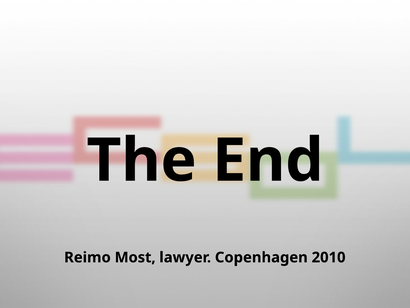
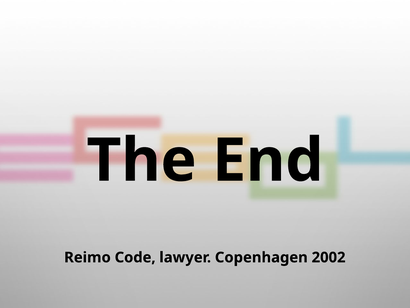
Most: Most -> Code (135, 257)
2010: 2010 -> 2002 (329, 257)
